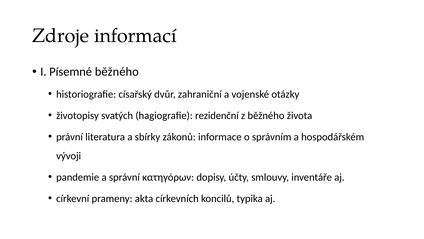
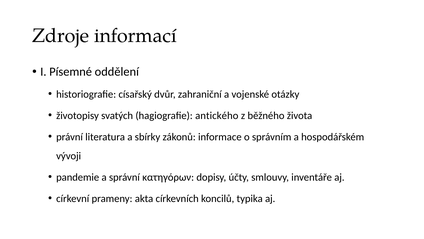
Písemné běžného: běžného -> oddělení (117, 72)
rezidenční: rezidenční -> antického (217, 115)
